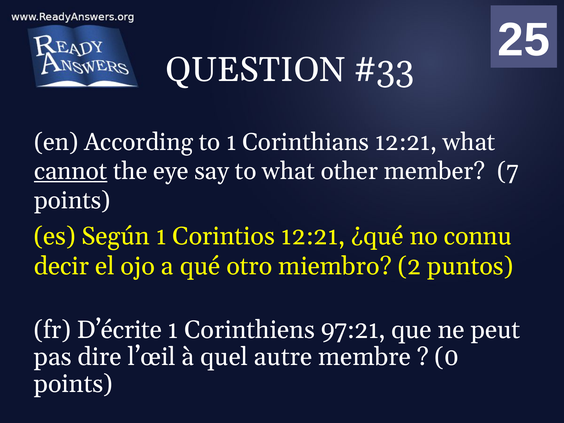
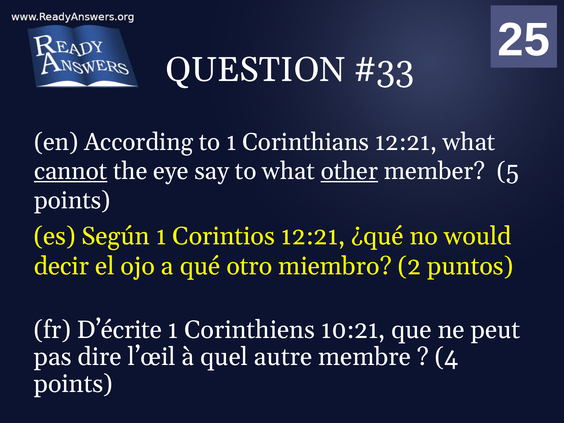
other underline: none -> present (349, 171)
7: 7 -> 5 (508, 171)
connu: connu -> would (478, 236)
97:21: 97:21 -> 10:21 (353, 330)
0: 0 -> 4 (447, 357)
